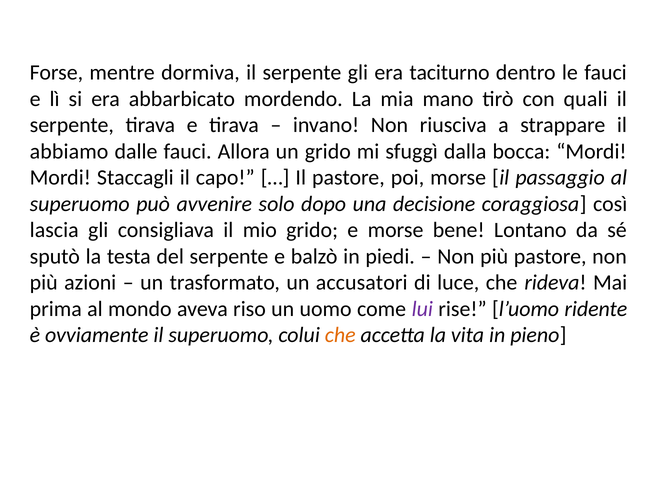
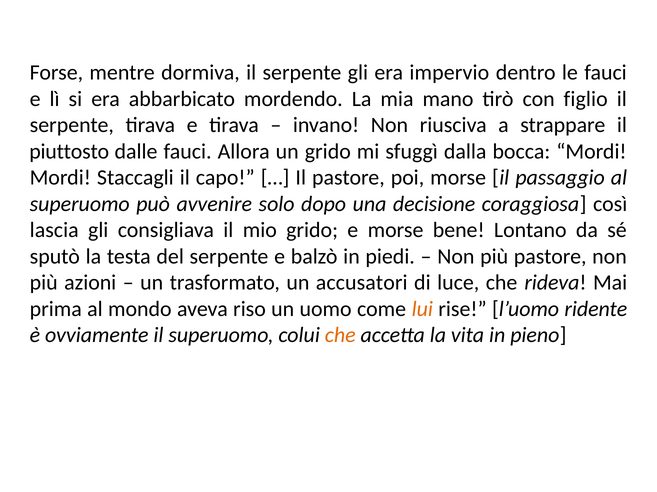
taciturno: taciturno -> impervio (449, 73)
quali: quali -> figlio (586, 99)
abbiamo: abbiamo -> piuttosto (69, 152)
lui colour: purple -> orange (422, 309)
